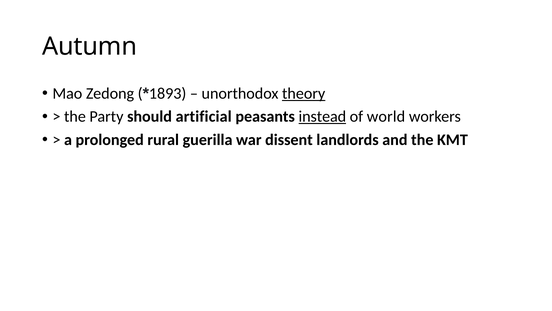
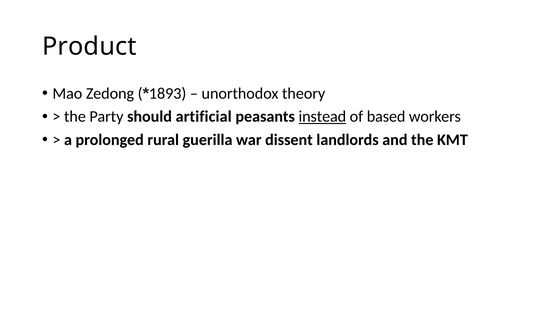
Autumn: Autumn -> Product (89, 46)
theory underline: present -> none (304, 93)
world: world -> based (386, 116)
